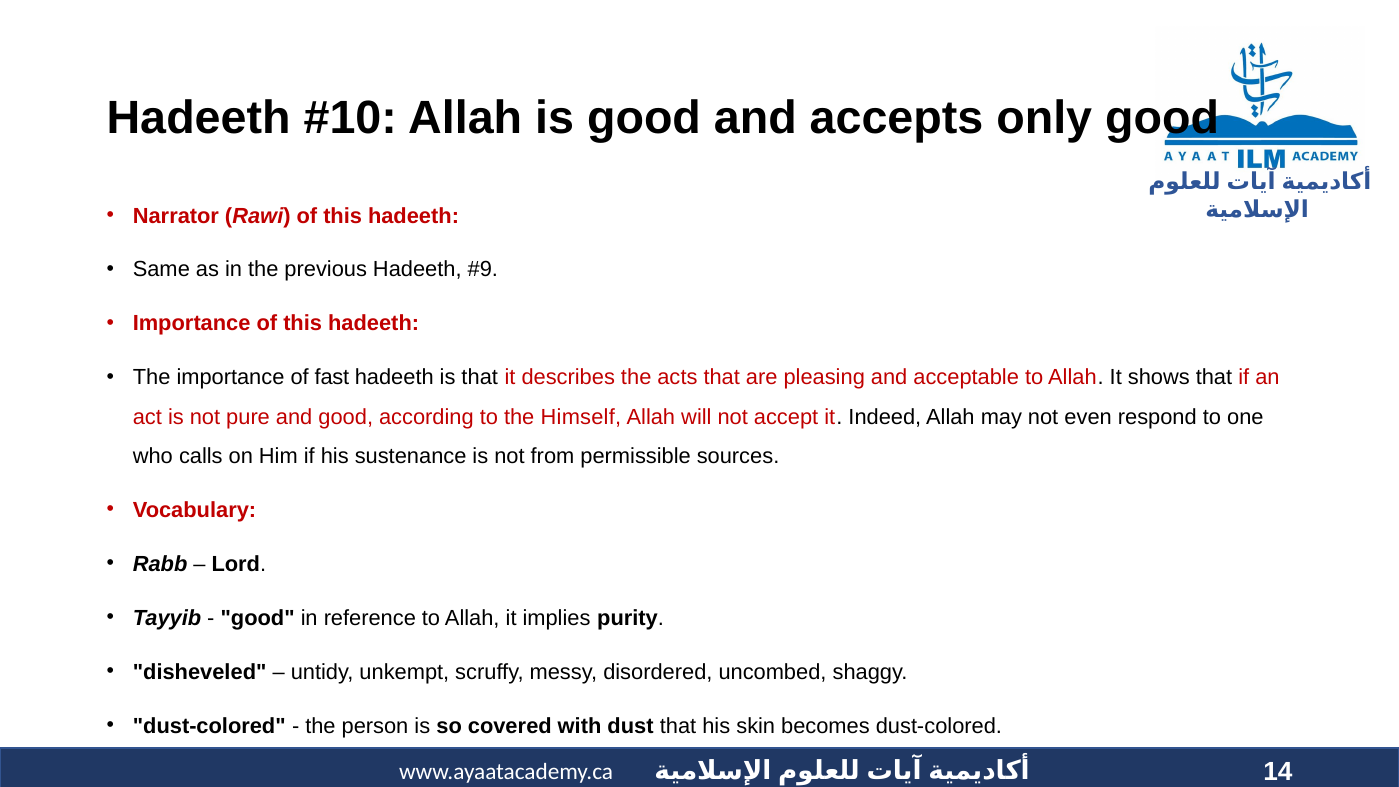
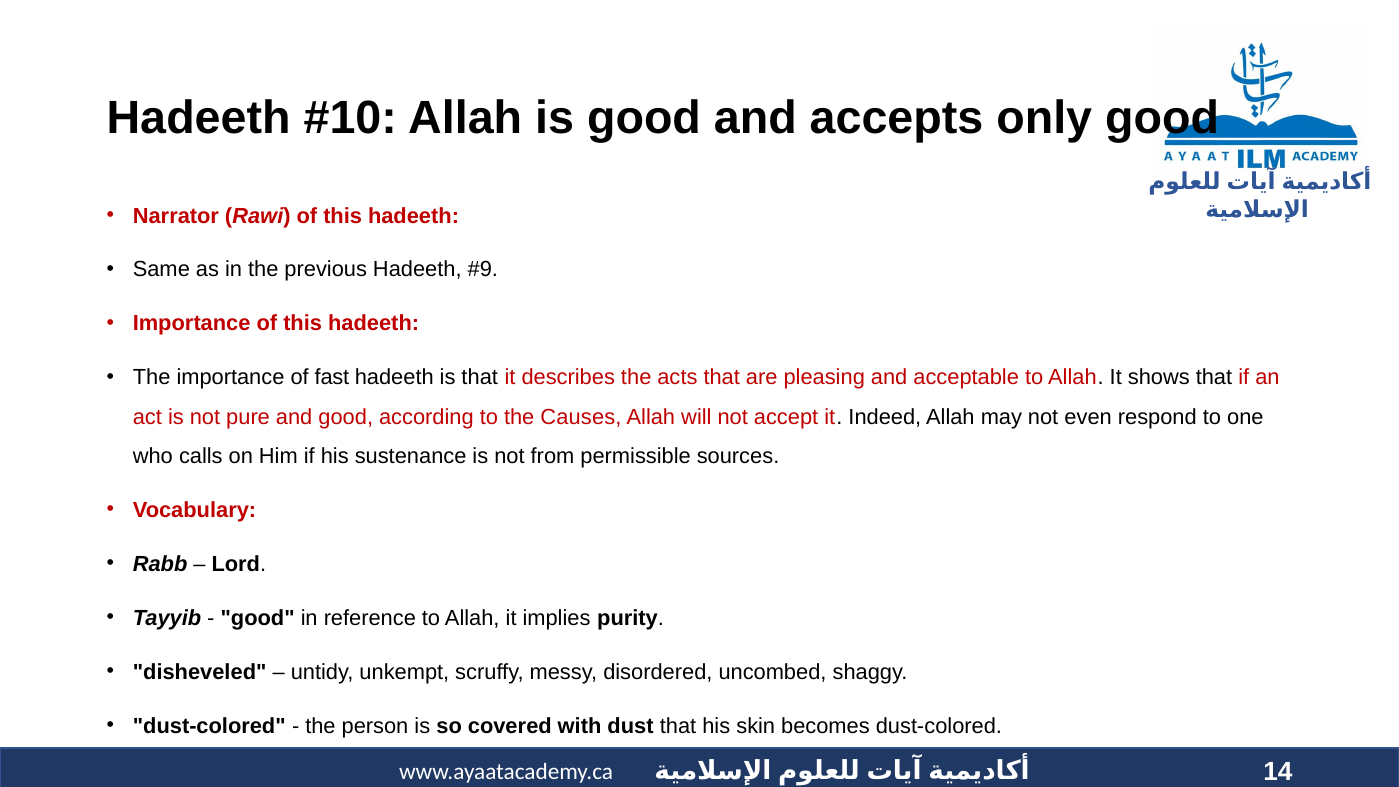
Himself: Himself -> Causes (581, 417)
